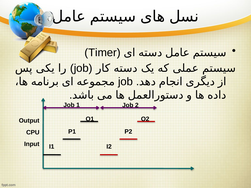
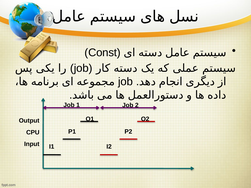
Timer: Timer -> Const (103, 53)
